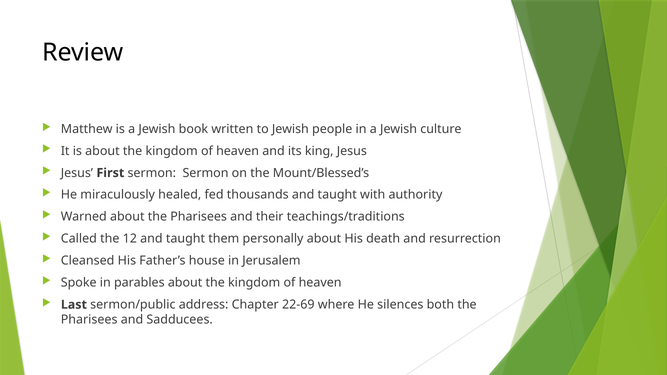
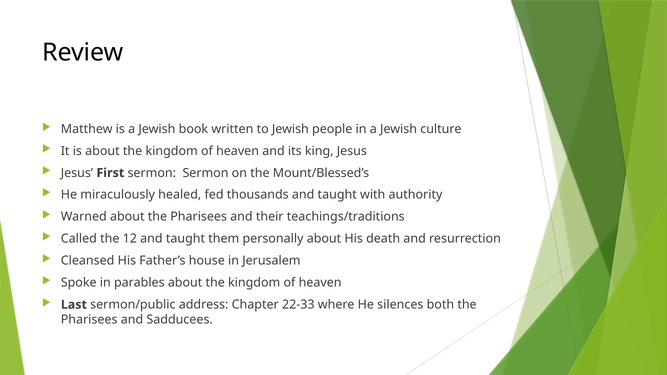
22-69: 22-69 -> 22-33 (298, 305)
